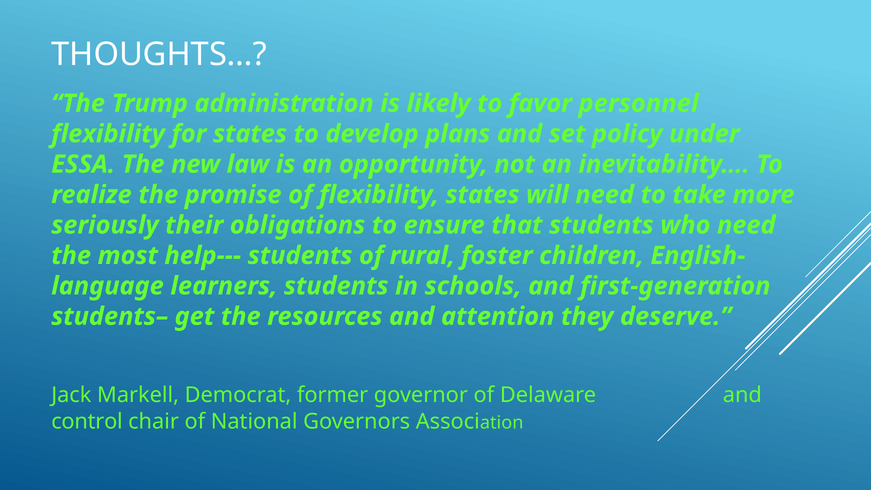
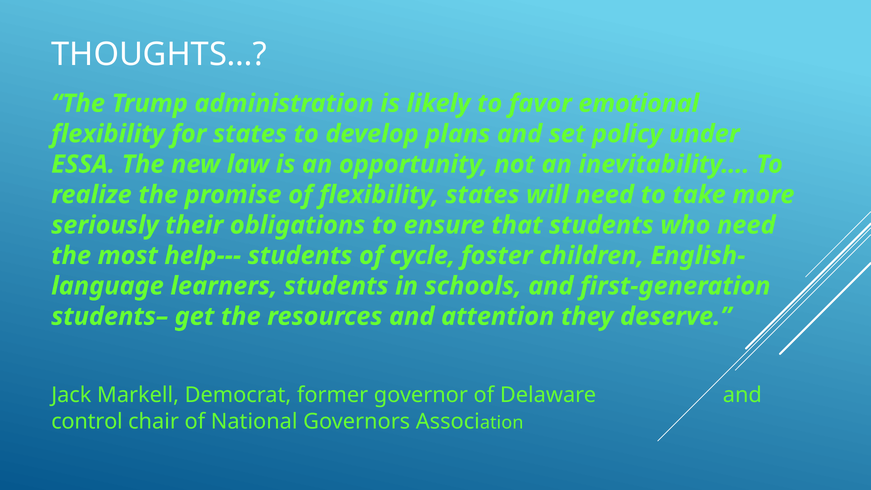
personnel: personnel -> emotional (639, 103)
rural: rural -> cycle (422, 256)
